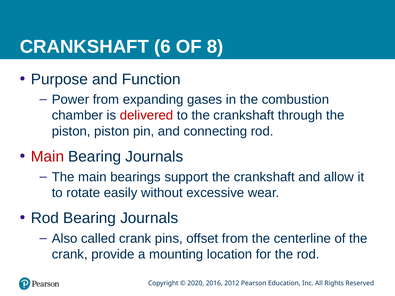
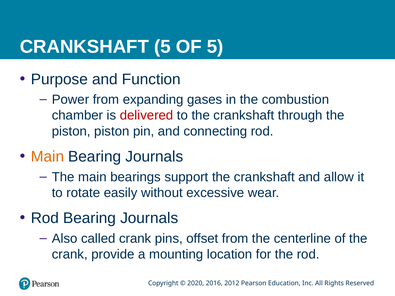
CRANKSHAFT 6: 6 -> 5 (162, 47)
OF 8: 8 -> 5 (215, 47)
Main colour: red -> orange (47, 157)
